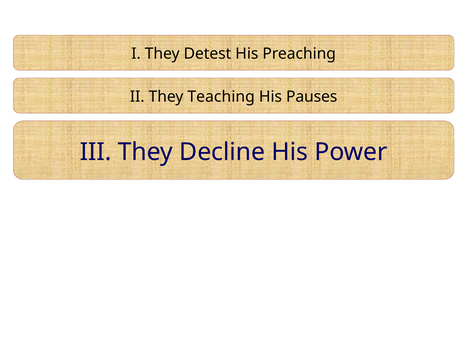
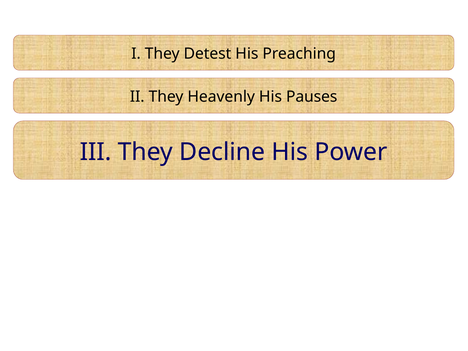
Teaching: Teaching -> Heavenly (221, 97)
